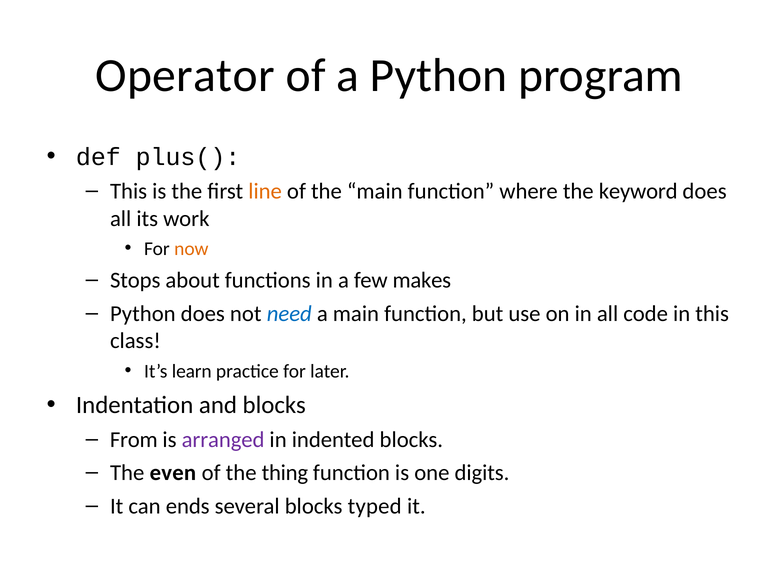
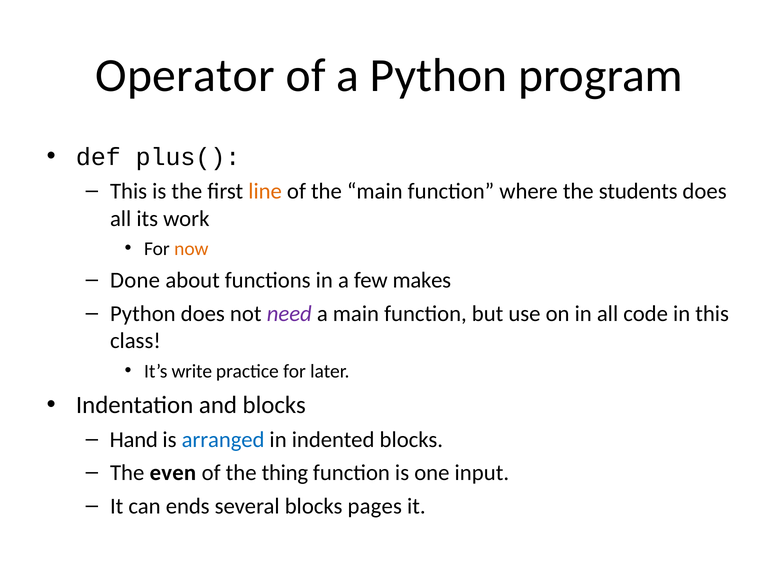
keyword: keyword -> students (638, 191)
Stops: Stops -> Done (135, 281)
need colour: blue -> purple (289, 314)
learn: learn -> write (192, 371)
From: From -> Hand (134, 440)
arranged colour: purple -> blue (223, 440)
digits: digits -> input (482, 473)
typed: typed -> pages (375, 506)
